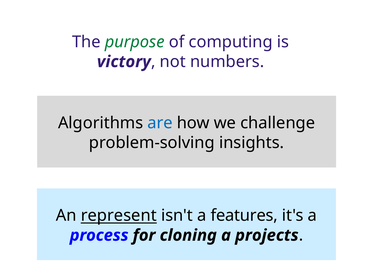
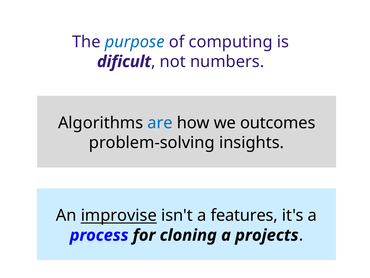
purpose colour: green -> blue (135, 42)
victory: victory -> dificult (124, 62)
challenge: challenge -> outcomes (278, 123)
represent: represent -> improvise (119, 215)
